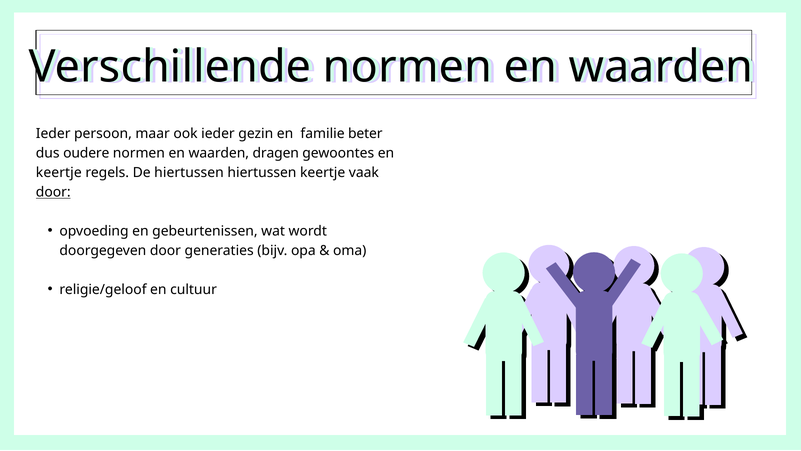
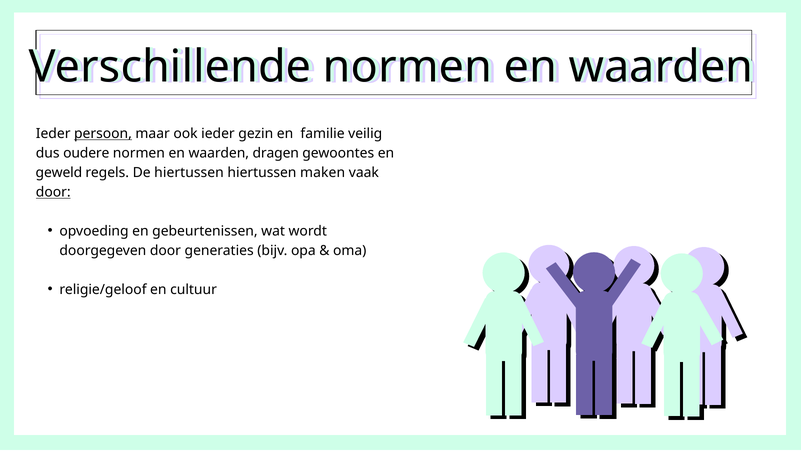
persoon underline: none -> present (103, 134)
beter: beter -> veilig (365, 134)
keertje: keertje -> geweld (59, 173)
hiertussen keertje: keertje -> maken (323, 173)
